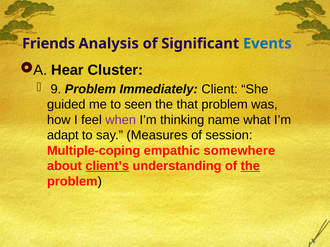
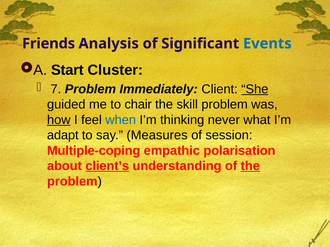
Hear: Hear -> Start (67, 70)
9: 9 -> 7 (56, 89)
She underline: none -> present (255, 89)
seen: seen -> chair (138, 105)
that: that -> skill (187, 105)
how underline: none -> present (59, 120)
when colour: purple -> blue (121, 120)
name: name -> never (224, 120)
somewhere: somewhere -> polarisation (239, 151)
